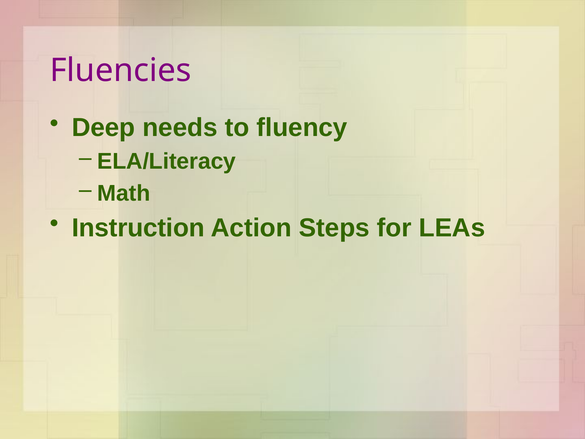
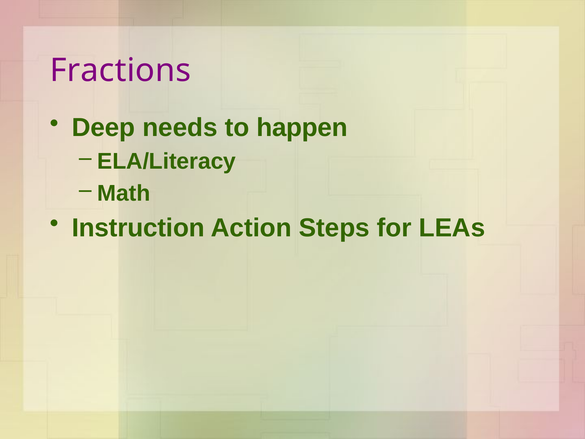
Fluencies: Fluencies -> Fractions (120, 71)
fluency: fluency -> happen (302, 128)
